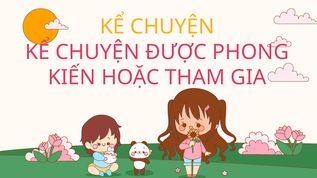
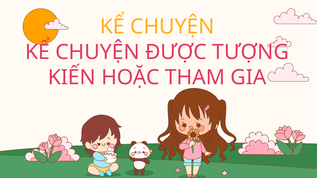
PHONG: PHONG -> TƯỢNG (251, 52)
